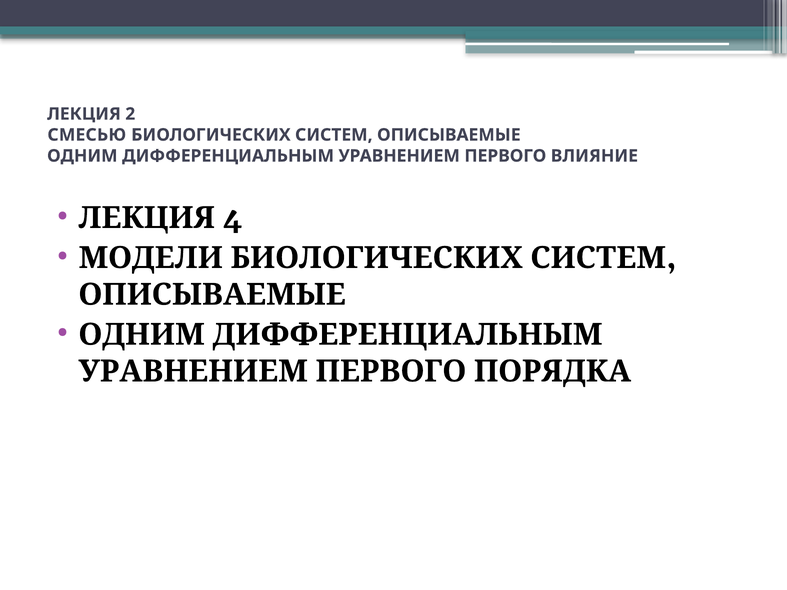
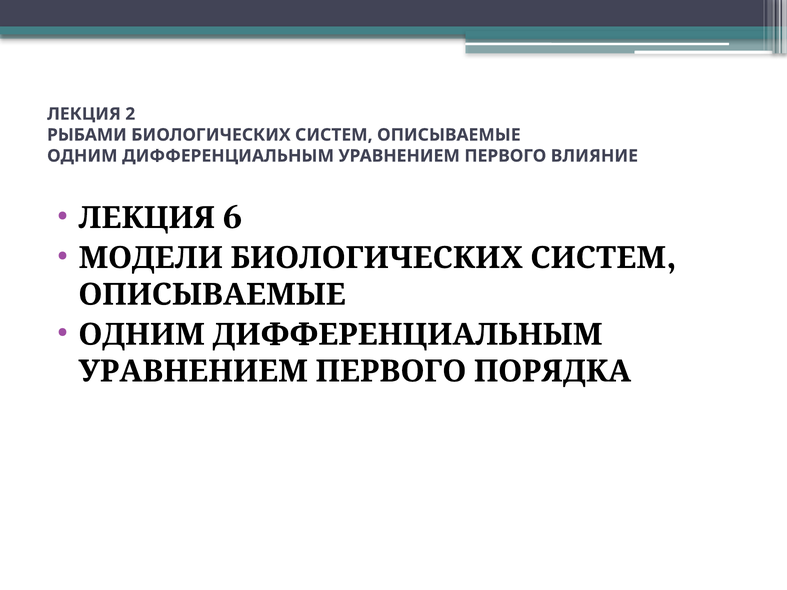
СМЕСЬЮ: СМЕСЬЮ -> РЫБАМИ (87, 135)
4: 4 -> 6 (232, 218)
